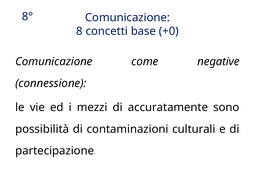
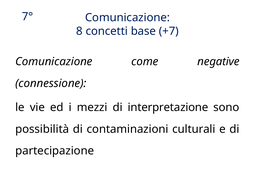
8°: 8° -> 7° (28, 17)
+0: +0 -> +7 (169, 31)
accuratamente: accuratamente -> interpretazione (168, 107)
